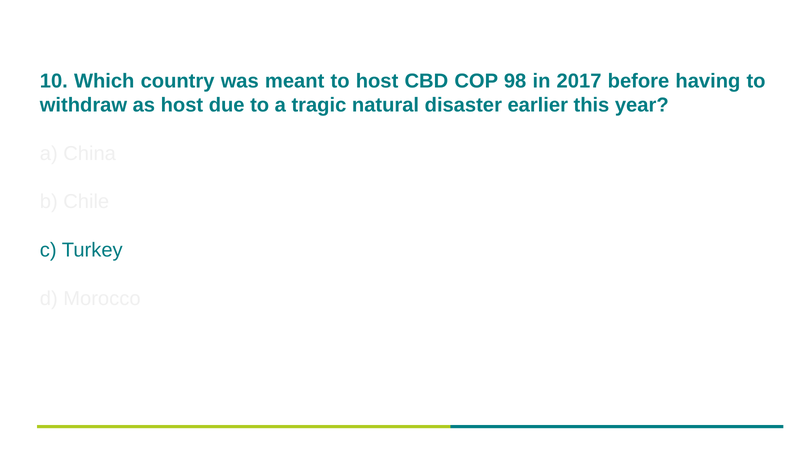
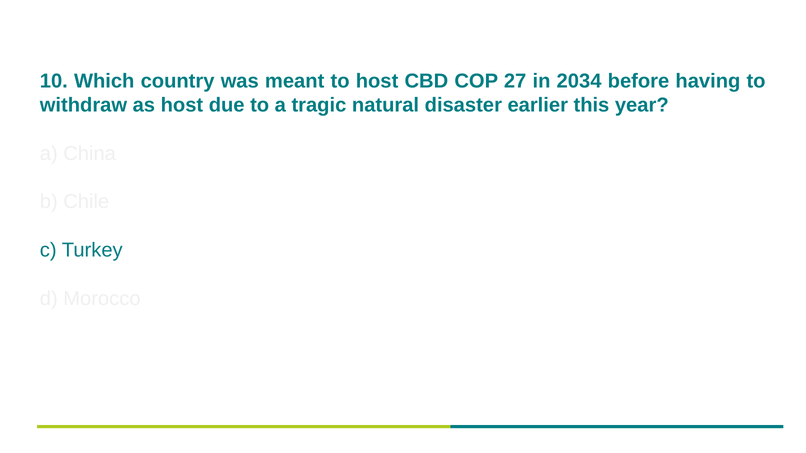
98: 98 -> 27 (515, 81)
2017: 2017 -> 2034 (579, 81)
